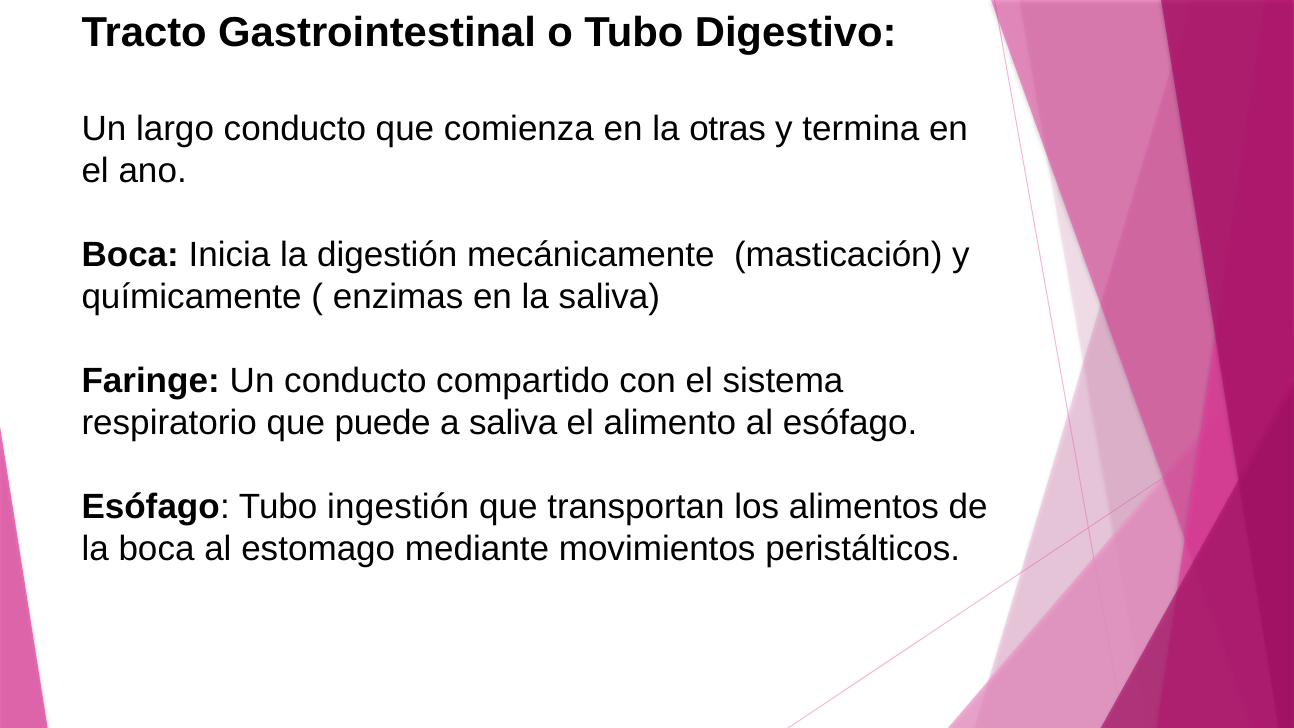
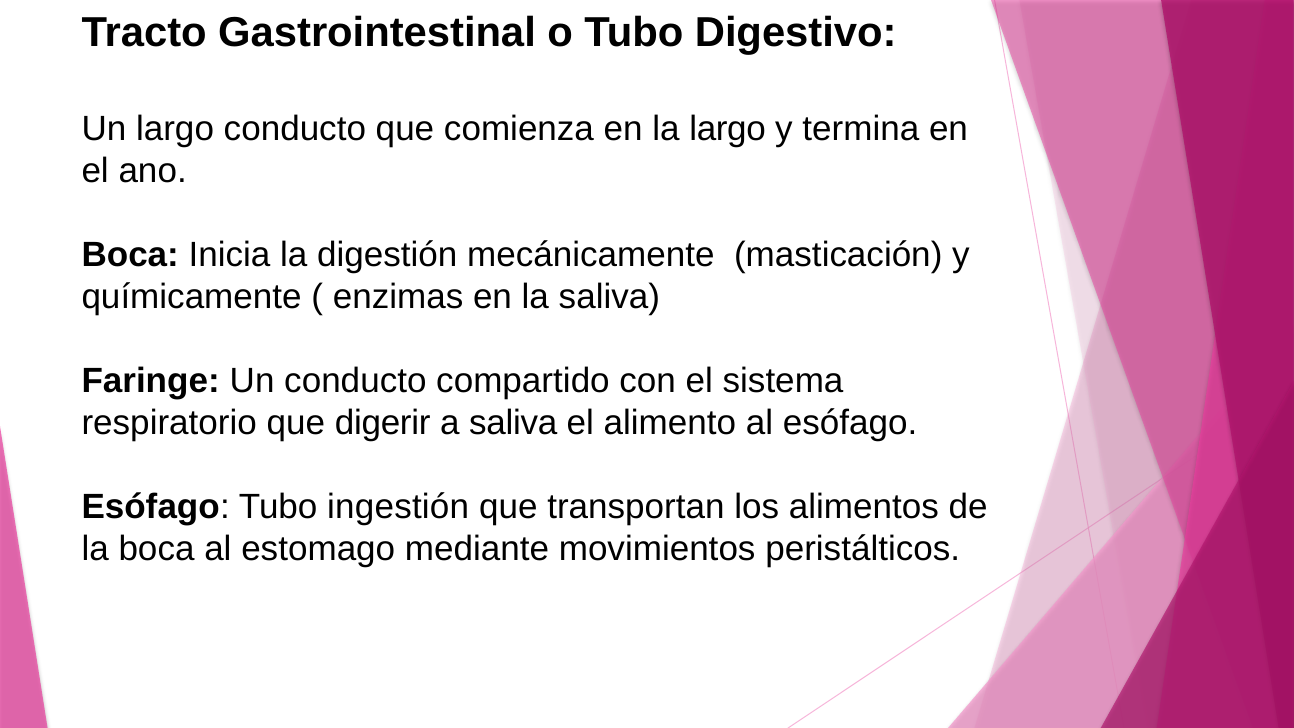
la otras: otras -> largo (728, 129)
puede: puede -> digerir (383, 423)
